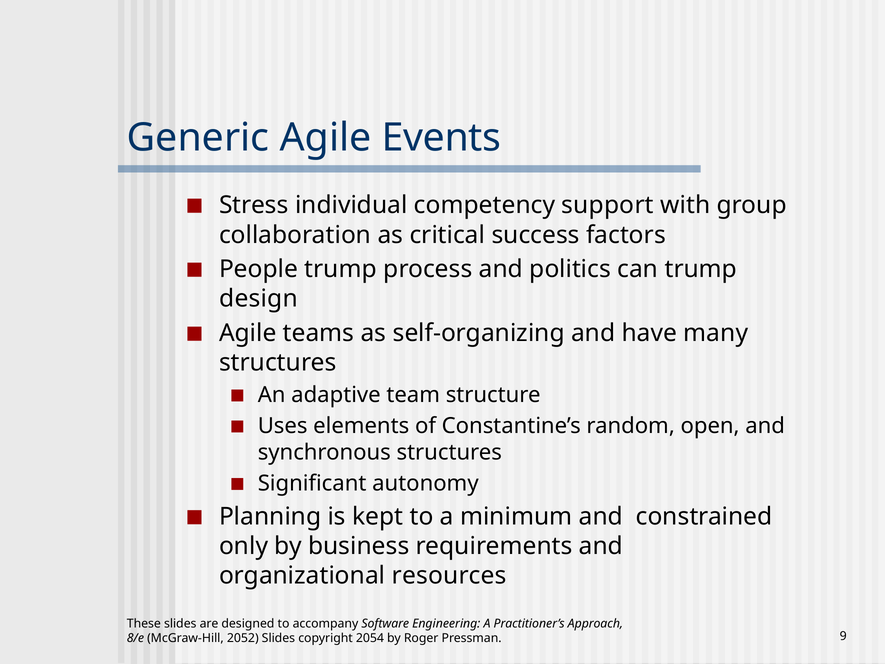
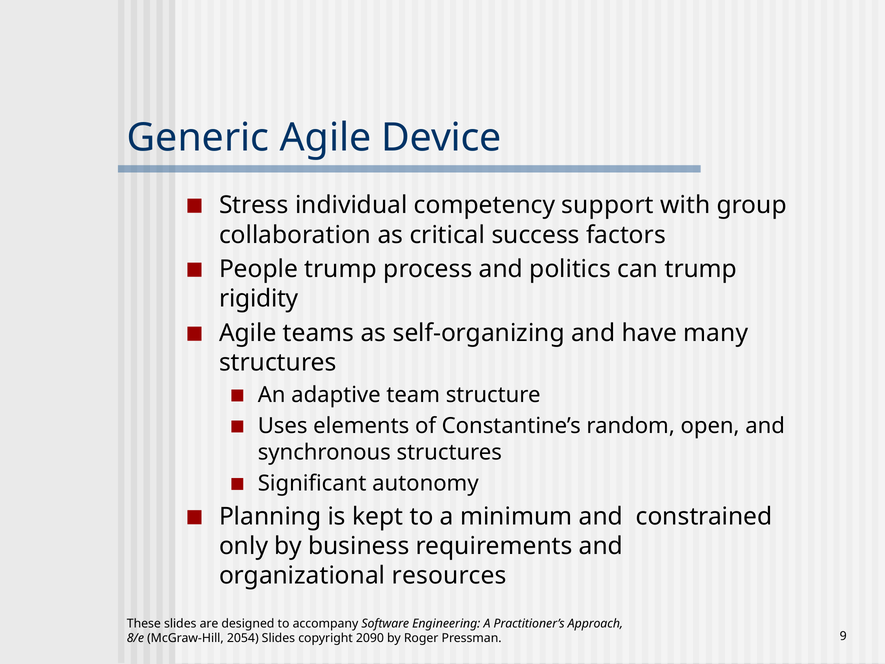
Events: Events -> Device (441, 138)
design: design -> rigidity (259, 299)
2052: 2052 -> 2054 (243, 638)
2054: 2054 -> 2090 (370, 638)
